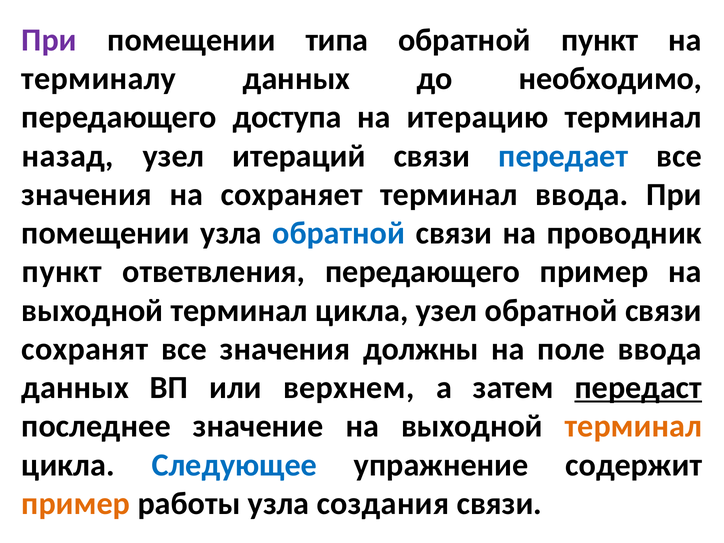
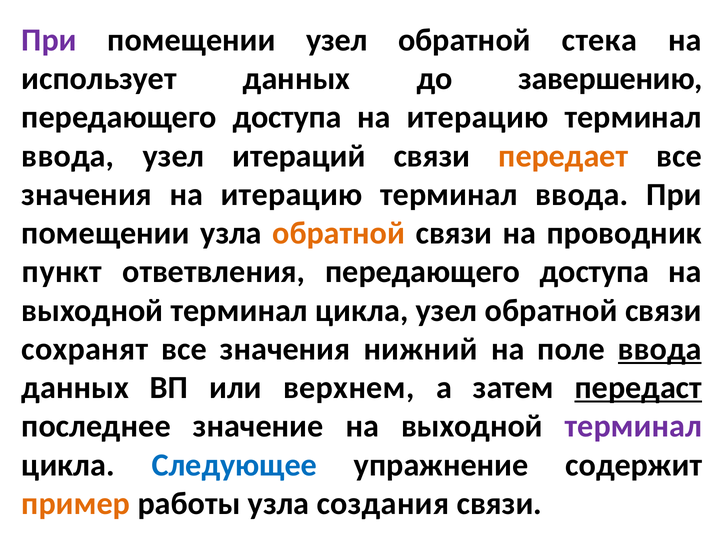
помещении типа: типа -> узел (337, 40)
обратной пункт: пункт -> стека (599, 40)
терминалу: терминалу -> использует (99, 79)
необходимо: необходимо -> завершению (611, 79)
назад: назад -> ввода (68, 156)
передает colour: blue -> orange (563, 156)
значения на сохраняет: сохраняет -> итерацию (292, 195)
обратной colour: blue -> orange (339, 233)
ответвления передающего пример: пример -> доступа (594, 272)
должны: должны -> нижний (421, 349)
ввода underline: none -> present (660, 349)
терминал colour: orange -> purple (633, 426)
